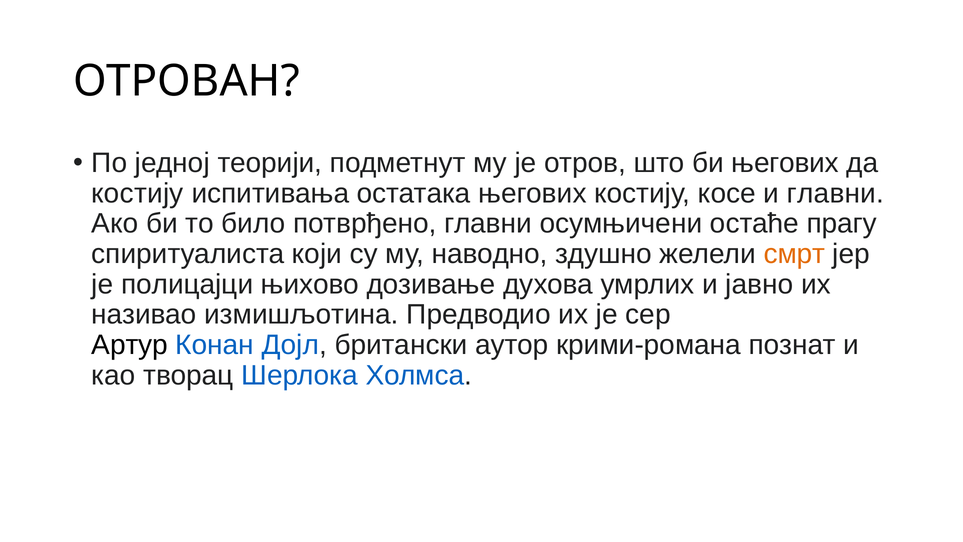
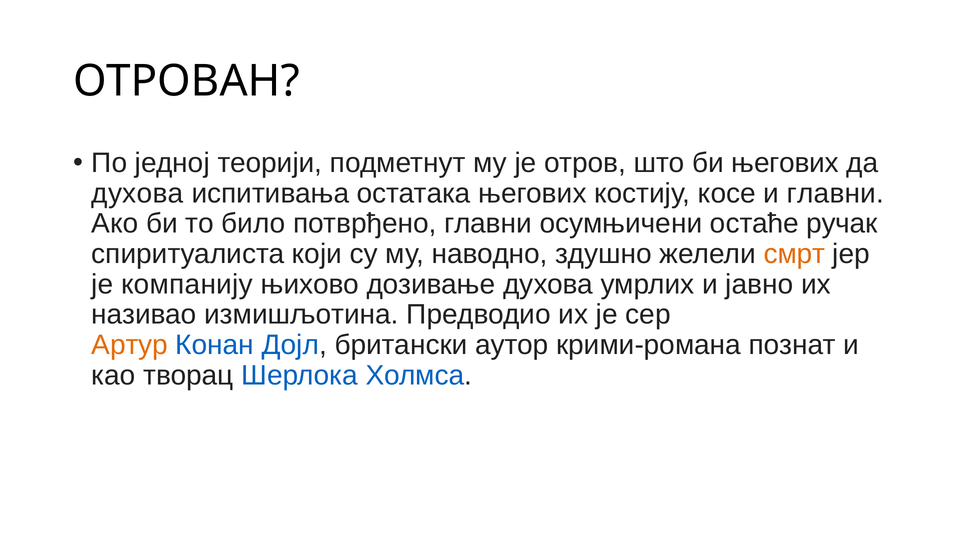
костију: костију -> духова (137, 193)
прагу: прагу -> ручак (842, 223)
полицајци: полицајци -> компанију (187, 284)
Артур colour: black -> orange (130, 345)
